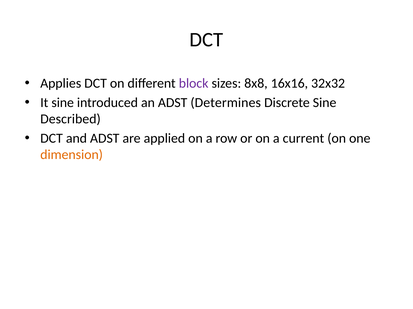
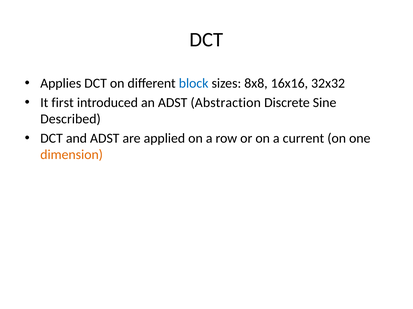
block colour: purple -> blue (194, 84)
It sine: sine -> first (63, 103)
Determines: Determines -> Abstraction (226, 103)
